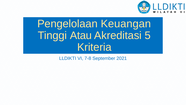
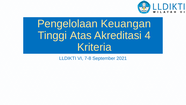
Atau: Atau -> Atas (81, 35)
5: 5 -> 4 (148, 35)
